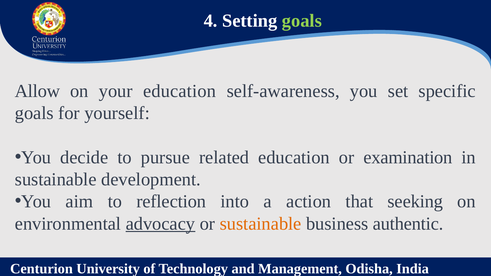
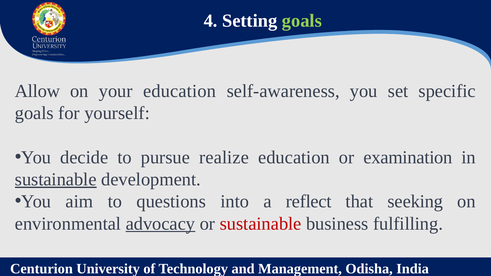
related: related -> realize (224, 157)
sustainable underline: none -> present (56, 180)
reflection: reflection -> questions (171, 202)
action: action -> reflect (309, 202)
sustainable colour: orange -> red (261, 224)
authentic: authentic -> fulfilling (408, 224)
